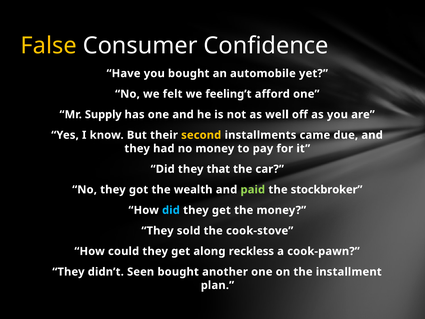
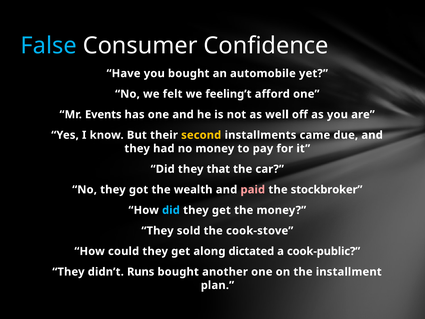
False colour: yellow -> light blue (49, 46)
Supply: Supply -> Events (103, 114)
paid colour: light green -> pink (253, 189)
reckless: reckless -> dictated (251, 251)
cook-pawn: cook-pawn -> cook-public (324, 251)
Seen: Seen -> Runs (141, 272)
